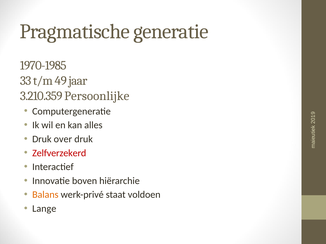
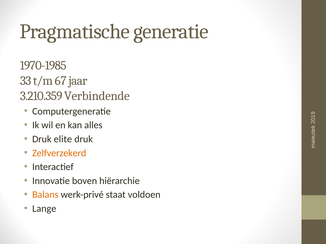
49: 49 -> 67 (61, 81)
Persoonlijke: Persoonlijke -> Verbindende (97, 96)
over: over -> elite (63, 139)
Zelfverzekerd colour: red -> orange (59, 153)
